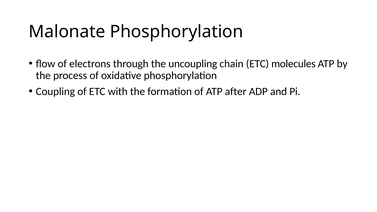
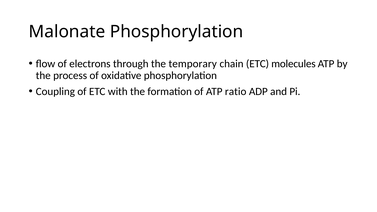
uncoupling: uncoupling -> temporary (193, 64)
after: after -> ratio (236, 91)
